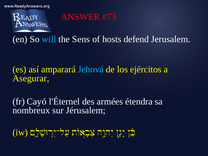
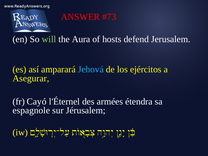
will colour: light blue -> light green (49, 39)
Sens: Sens -> Aura (81, 39)
nombreux: nombreux -> espagnole (31, 110)
